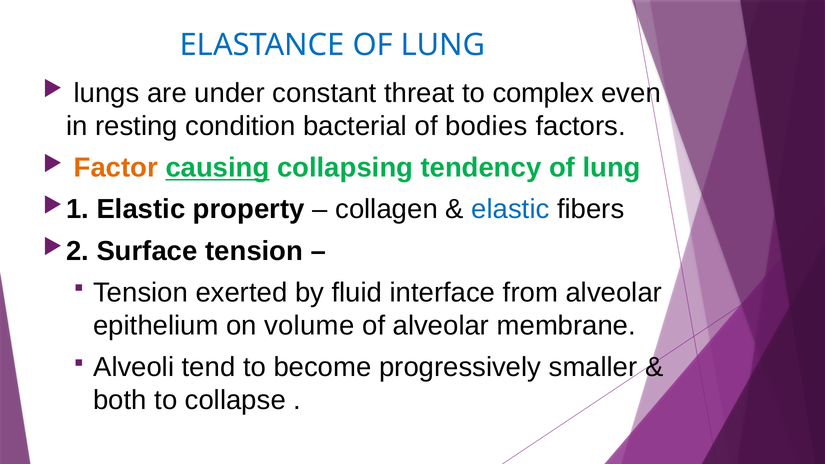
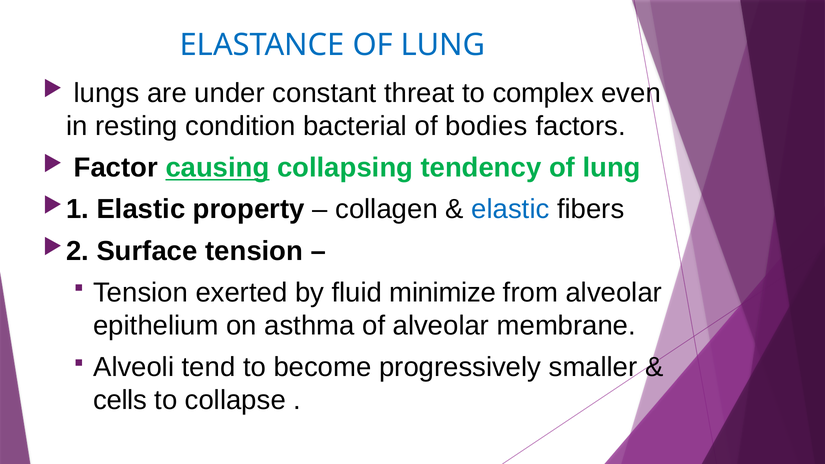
Factor colour: orange -> black (116, 168)
interface: interface -> minimize (443, 293)
volume: volume -> asthma (310, 326)
both: both -> cells (120, 400)
